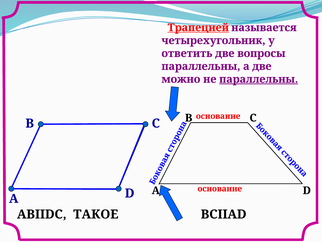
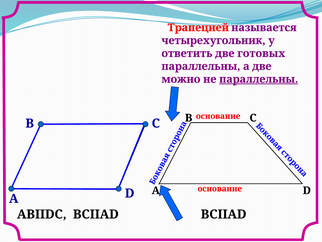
Трапецией underline: present -> none (198, 28)
вопросы: вопросы -> готовых (261, 53)
АВIIDС ТАКОЕ: ТАКОЕ -> ВСIIАD (96, 214)
